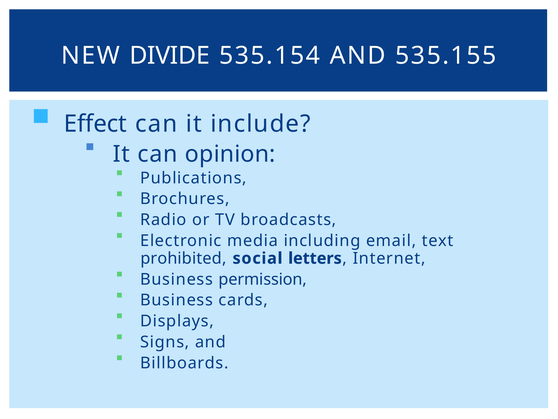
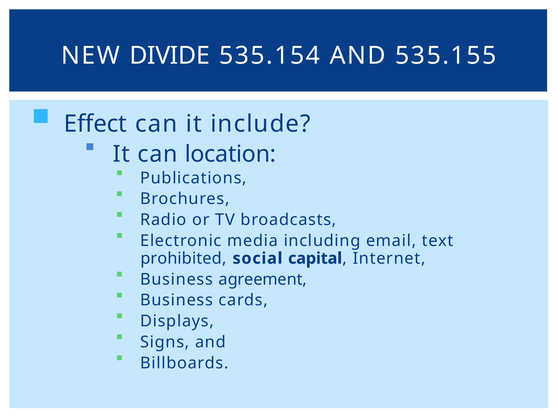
opinion: opinion -> location (230, 154)
letters: letters -> capital (315, 258)
permission: permission -> agreement (263, 279)
